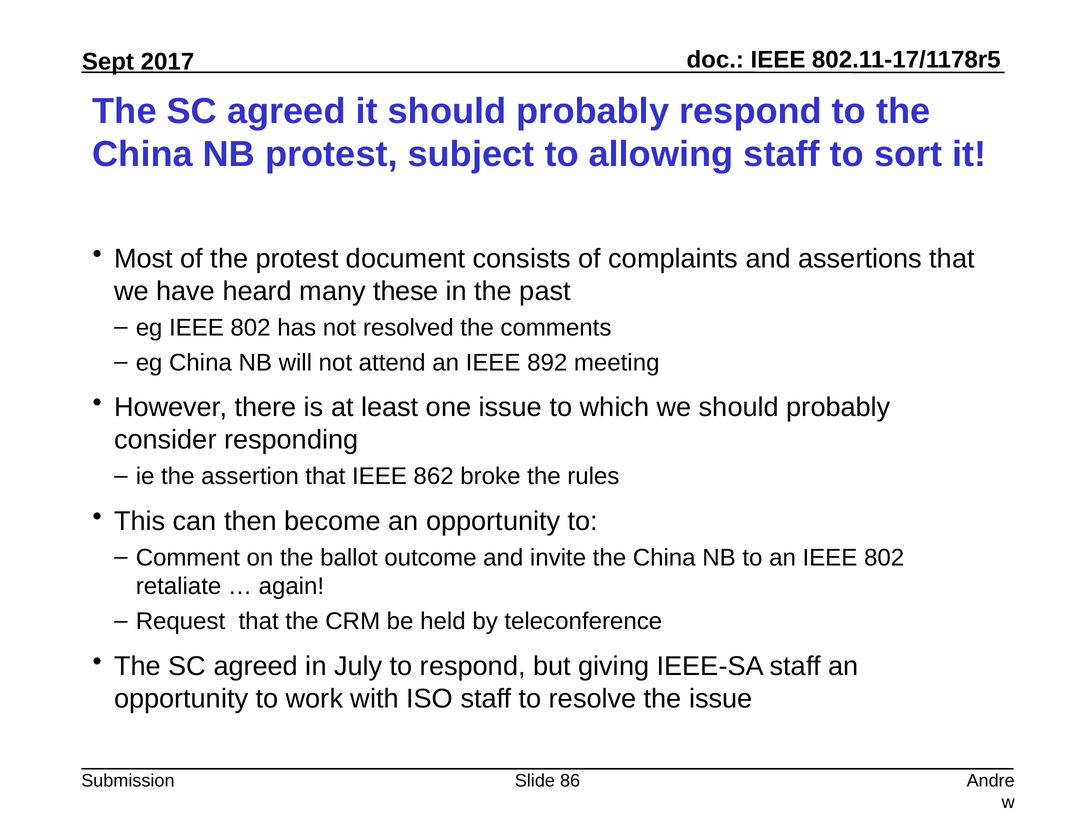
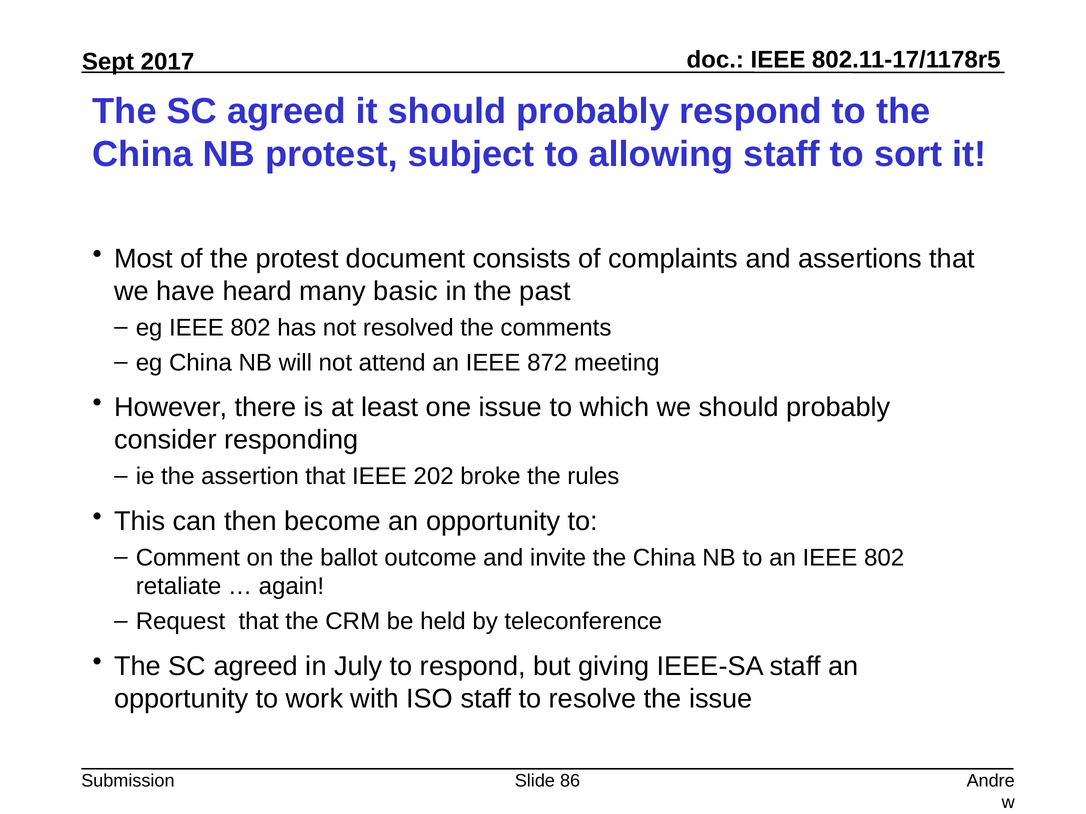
these: these -> basic (406, 292)
892: 892 -> 872 (547, 363)
862: 862 -> 202 (434, 477)
